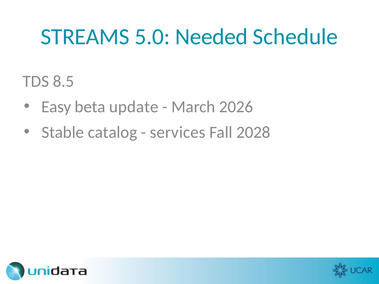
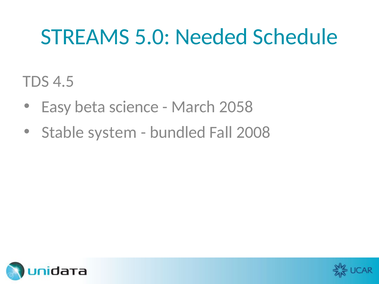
8.5: 8.5 -> 4.5 (64, 81)
update: update -> science (134, 107)
2026: 2026 -> 2058 (236, 107)
catalog: catalog -> system (112, 132)
services: services -> bundled (178, 132)
2028: 2028 -> 2008 (253, 132)
